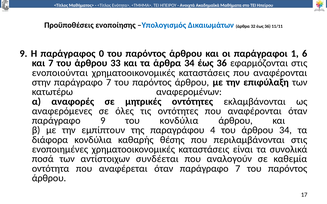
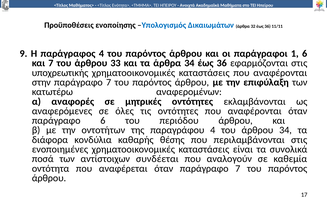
παράγραφος 0: 0 -> 4 (101, 54)
ενοποιούνται: ενοποιούνται -> υποχρεωτικής (60, 73)
παράγραφο 9: 9 -> 6 (103, 121)
του κονδύλια: κονδύλια -> περιόδου (179, 121)
εμπίπτουν: εμπίπτουν -> οντοτήτων (103, 130)
